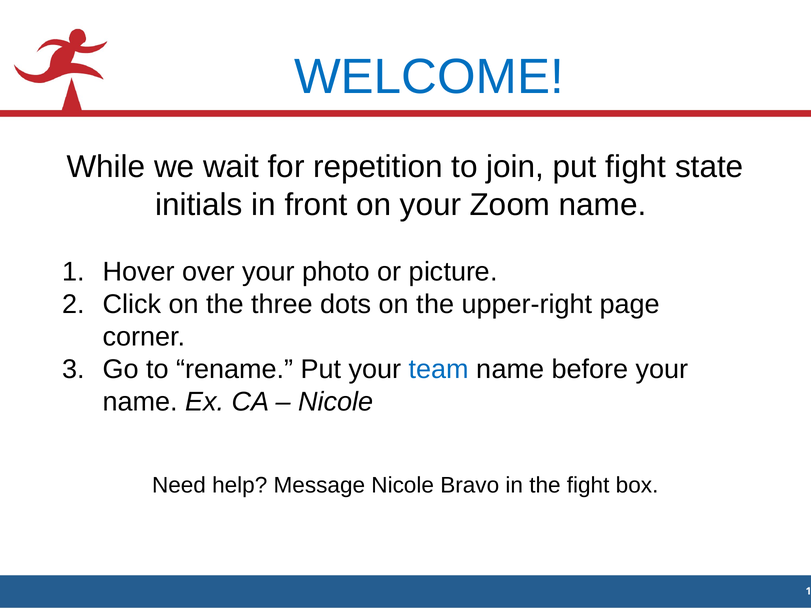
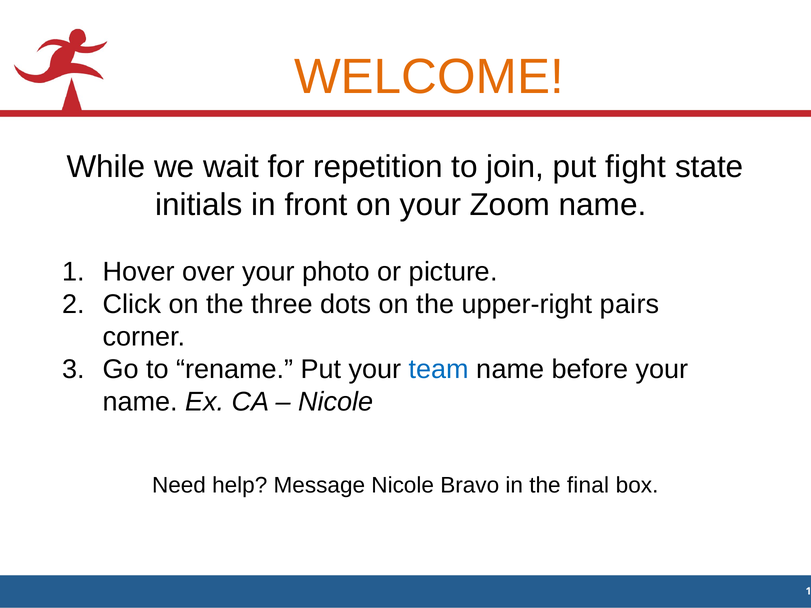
WELCOME colour: blue -> orange (429, 77)
page: page -> pairs (630, 305)
the fight: fight -> final (588, 485)
